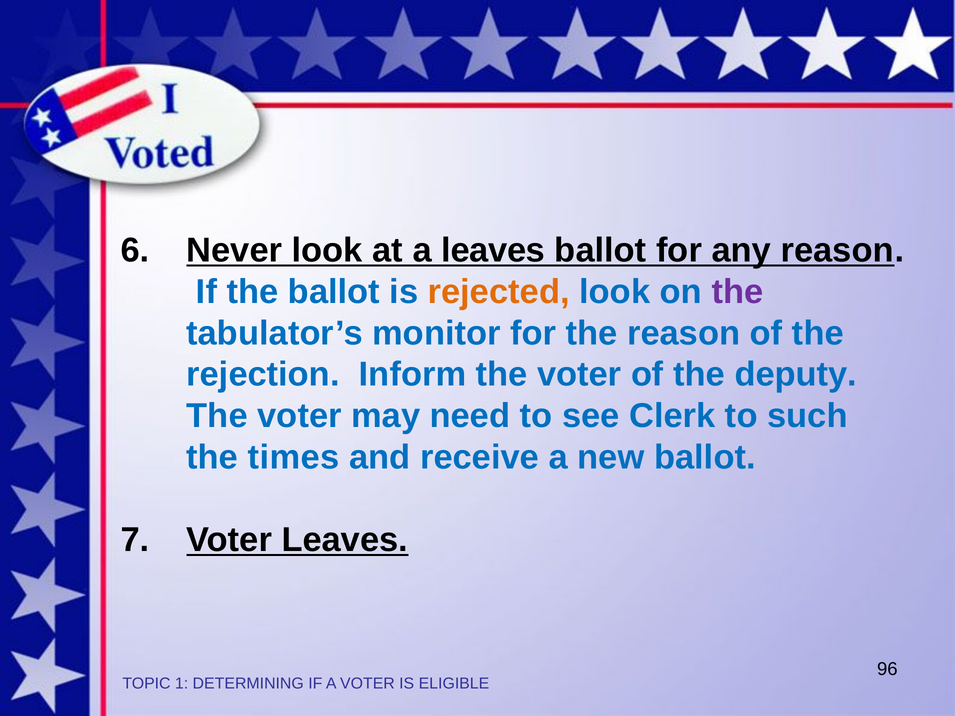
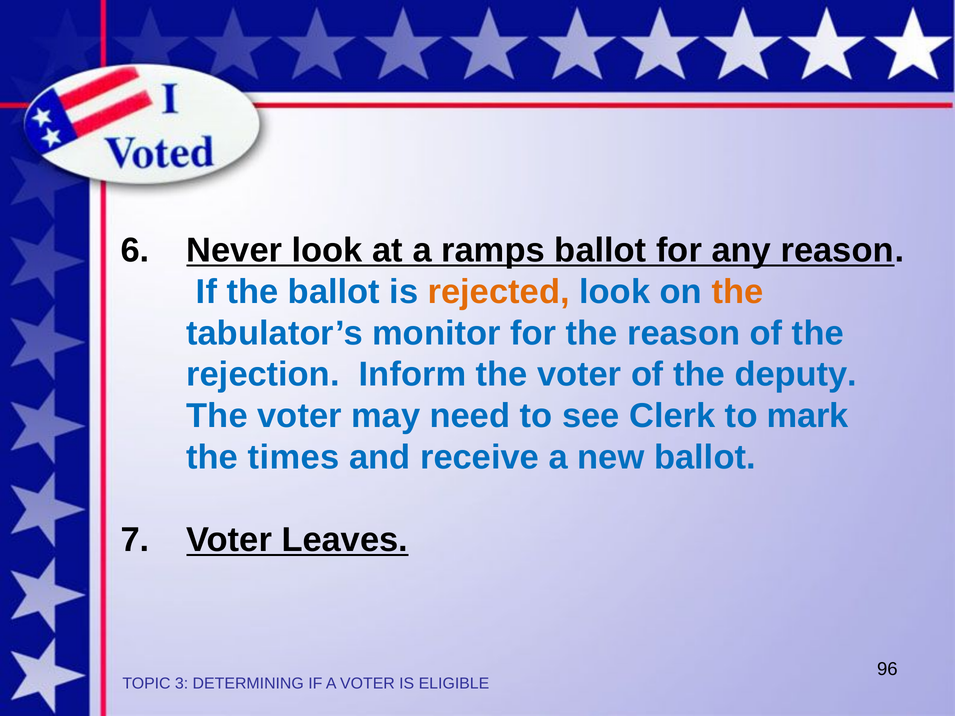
a leaves: leaves -> ramps (493, 251)
the colour: purple -> orange (737, 292)
such: such -> mark (808, 416)
1: 1 -> 3 (182, 684)
